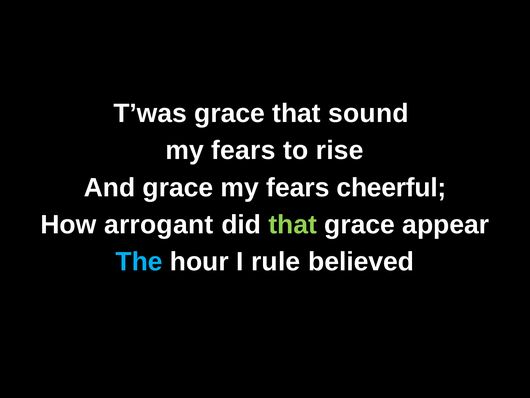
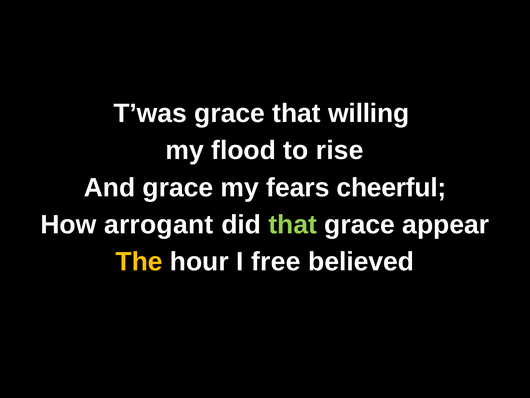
sound: sound -> willing (369, 113)
fears: fears -> flood (244, 150)
The colour: light blue -> yellow (139, 262)
rule: rule -> free (276, 262)
